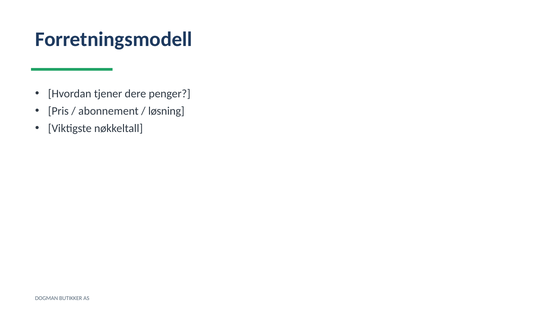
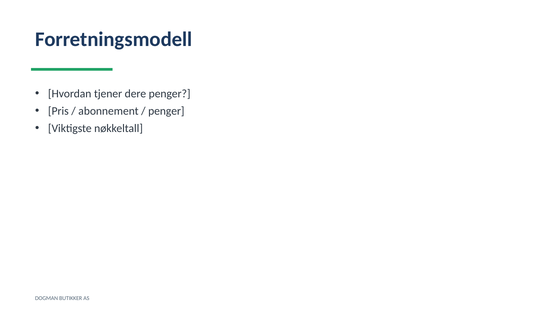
løsning: løsning -> penger (166, 111)
